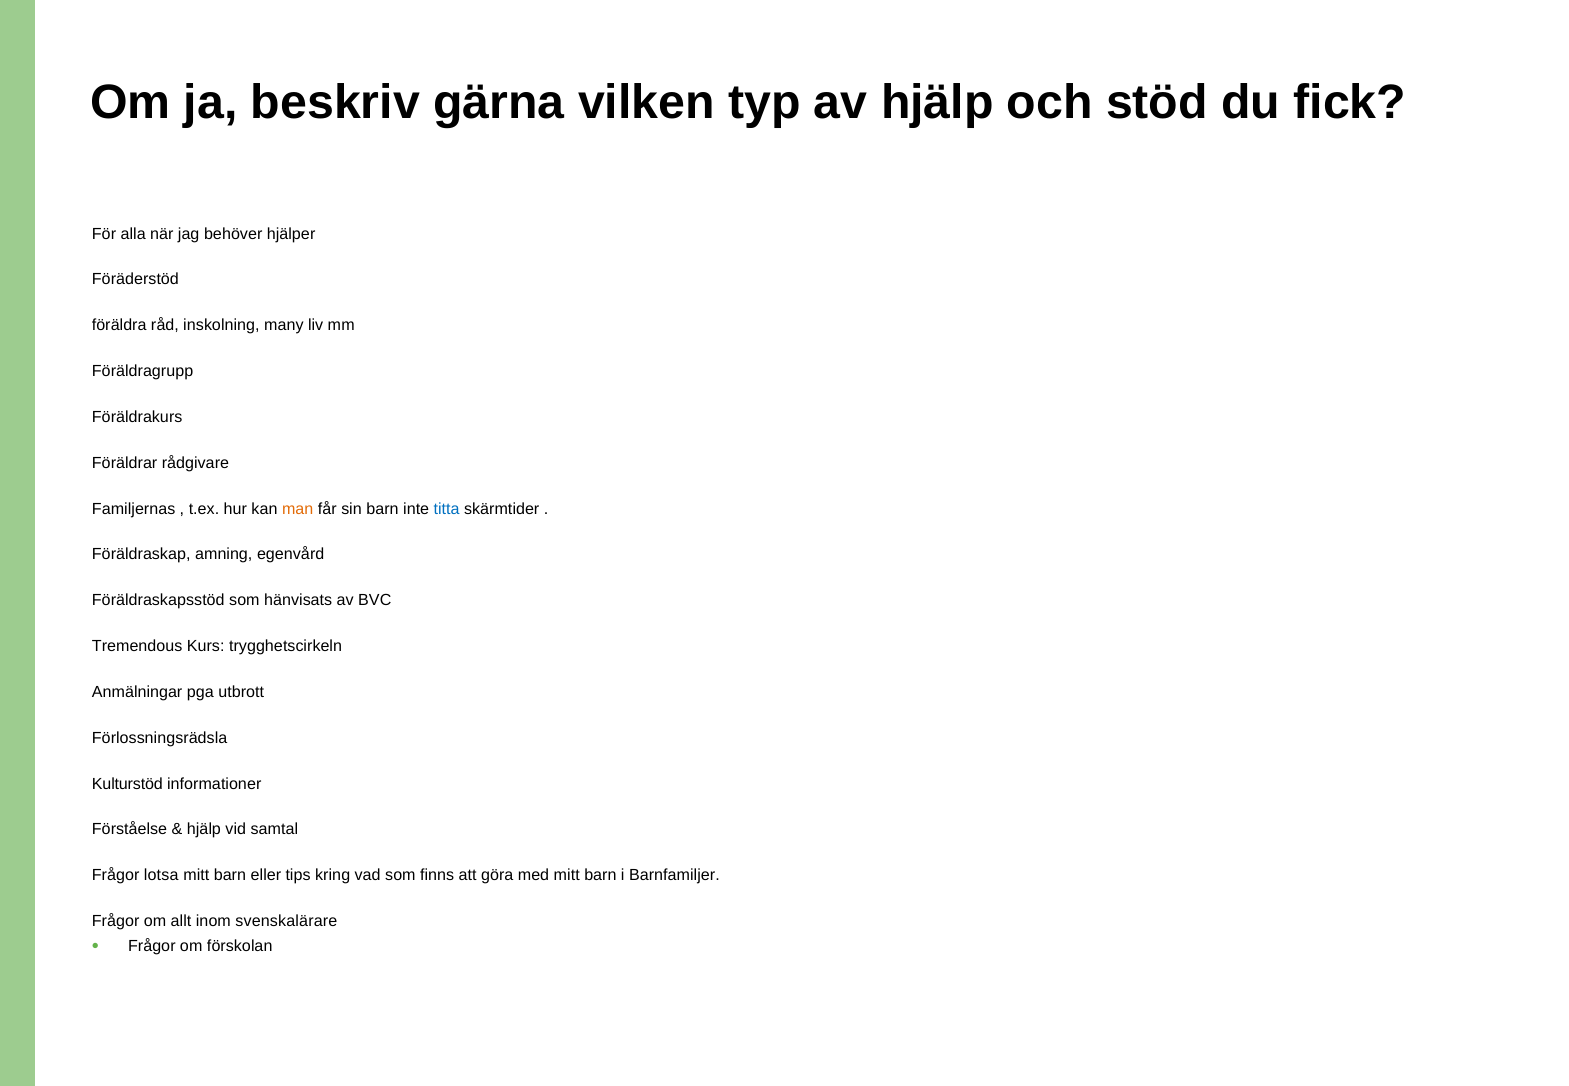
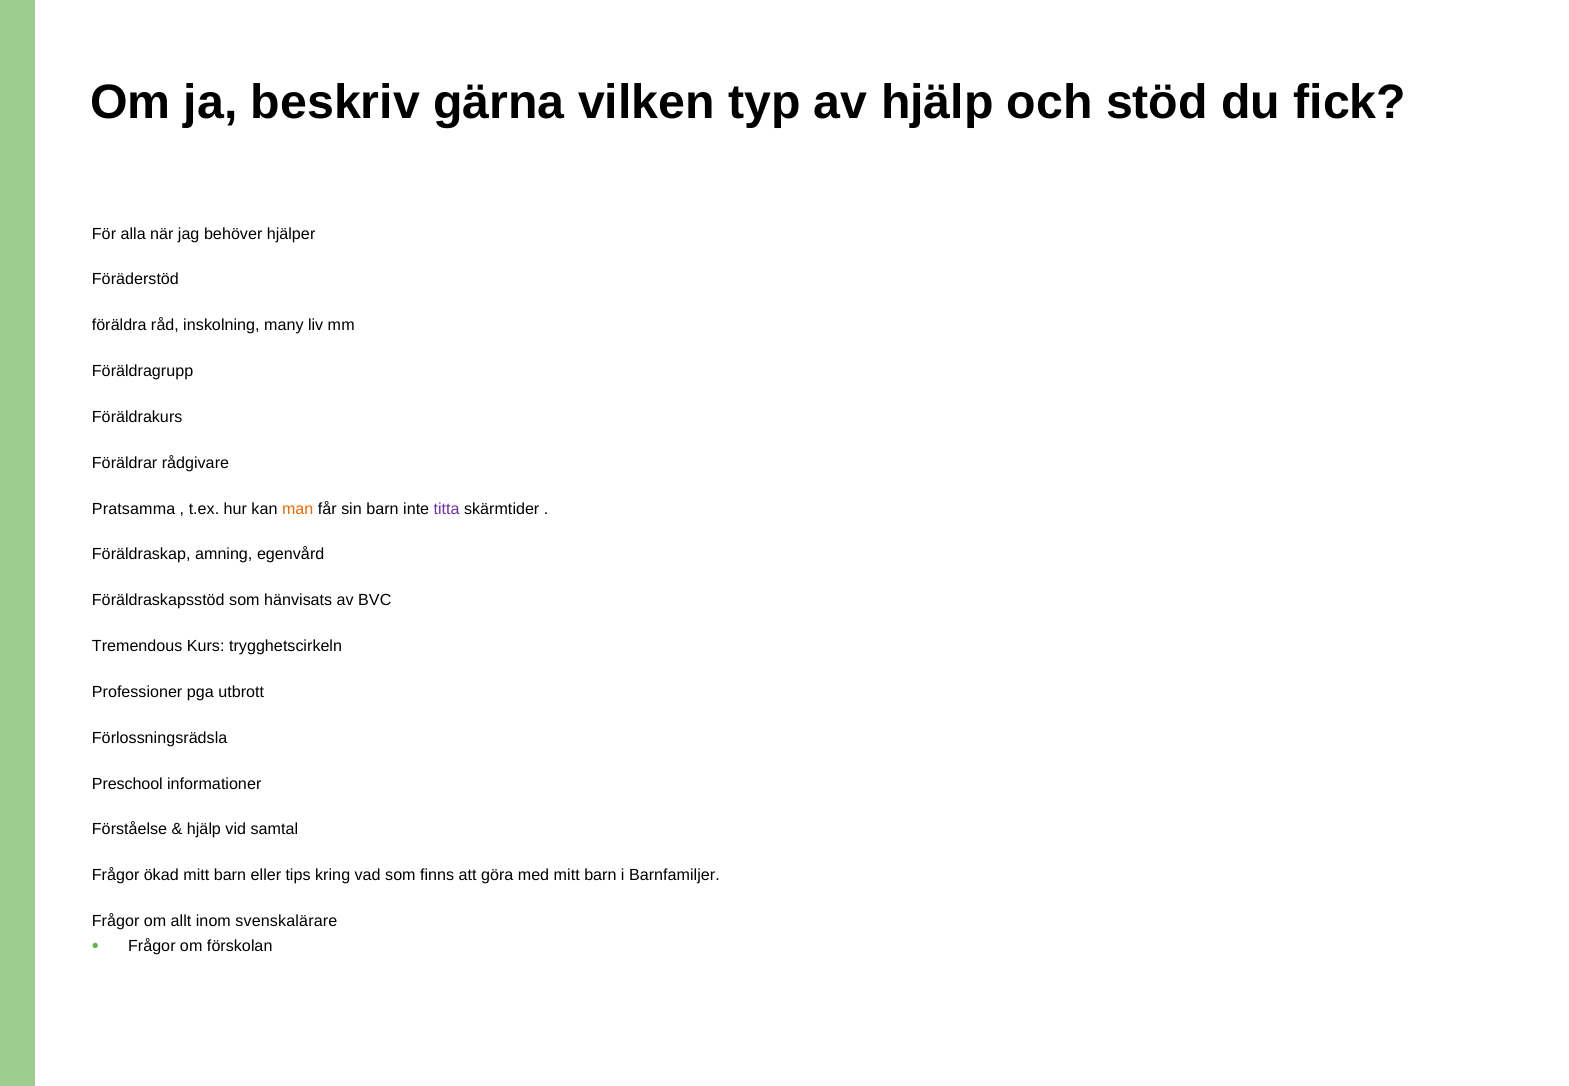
Familjernas: Familjernas -> Pratsamma (134, 509)
titta colour: blue -> purple (447, 509)
Anmälningar: Anmälningar -> Professioner (137, 692)
Kulturstöd: Kulturstöd -> Preschool (127, 784)
lotsa: lotsa -> ökad (161, 876)
